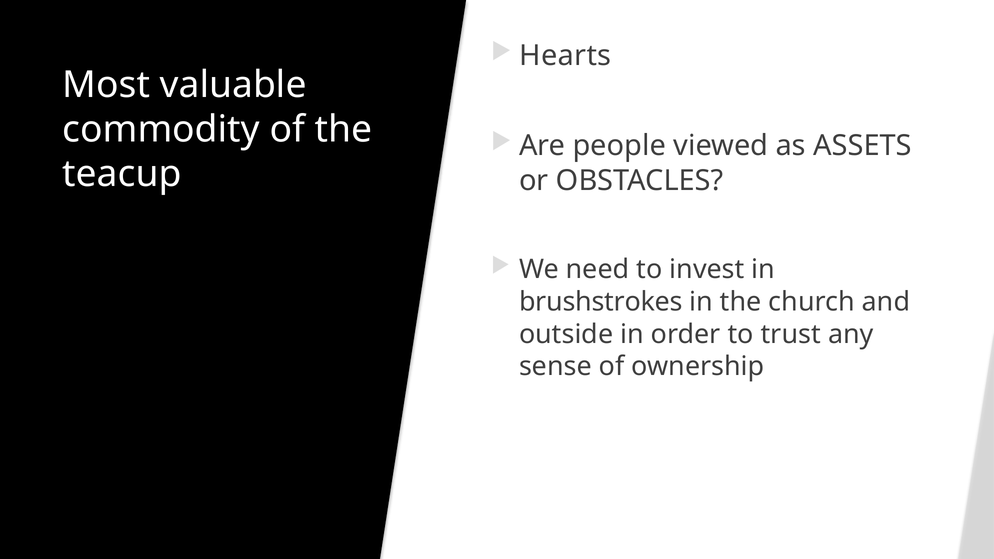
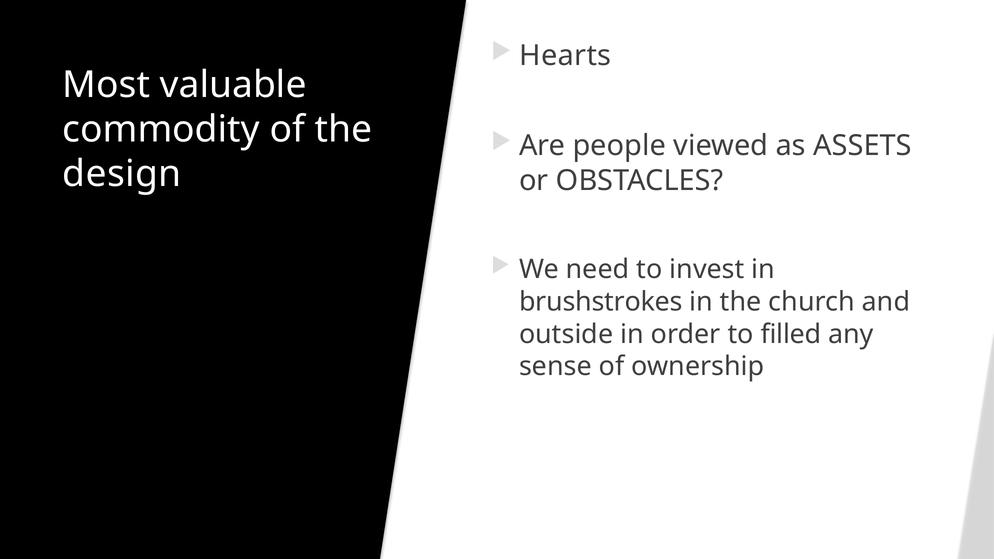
teacup: teacup -> design (122, 174)
trust: trust -> filled (791, 334)
